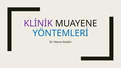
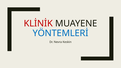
KLİNİK colour: purple -> red (38, 23)
